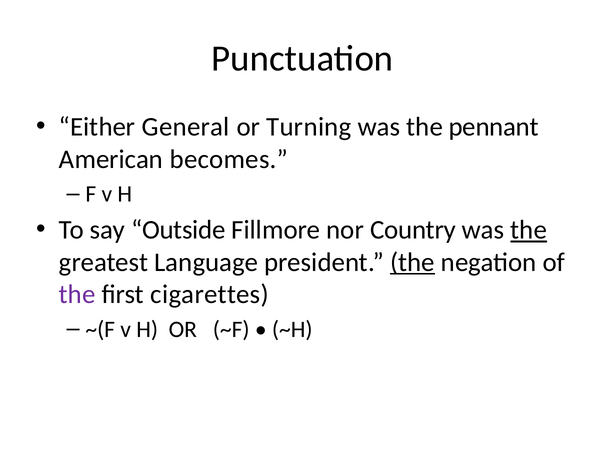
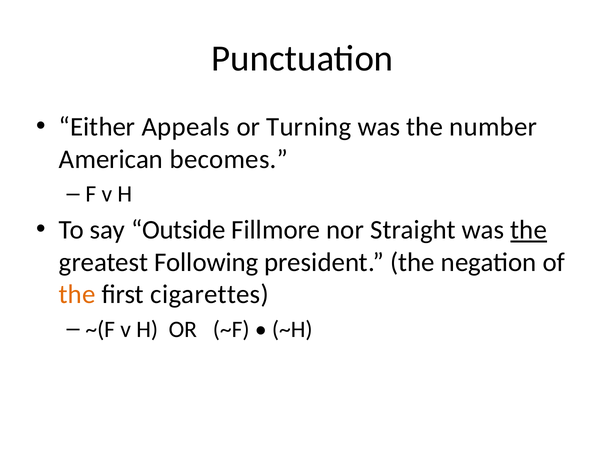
General: General -> Appeals (186, 127)
pennant: pennant -> number (493, 127)
Country: Country -> Straight (413, 230)
Language: Language -> Following (206, 262)
the underline: present -> none (412, 262)
the colour: purple -> orange (77, 294)
